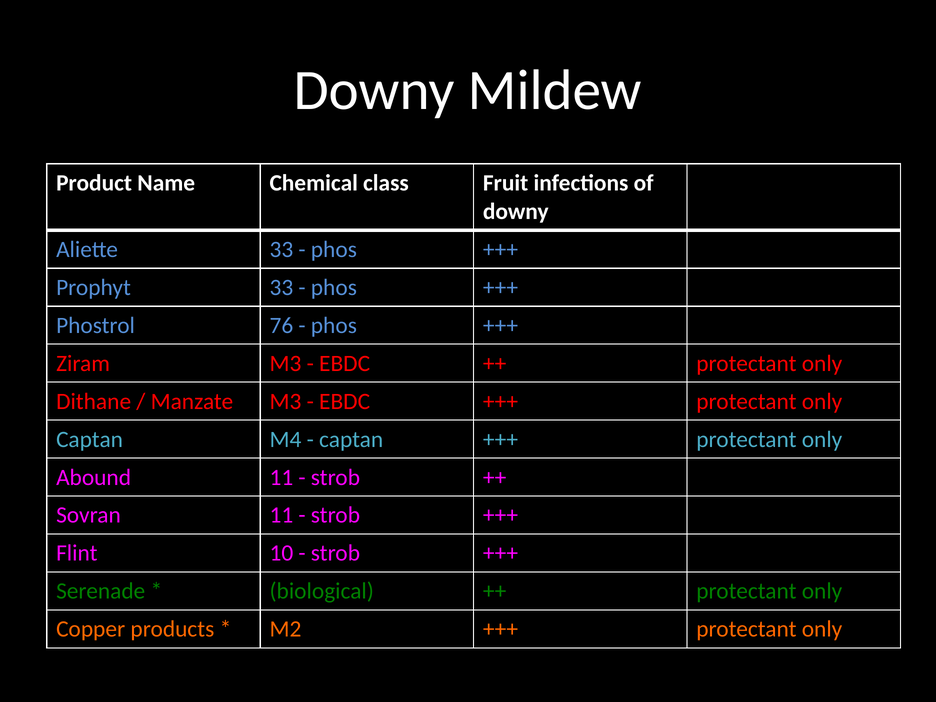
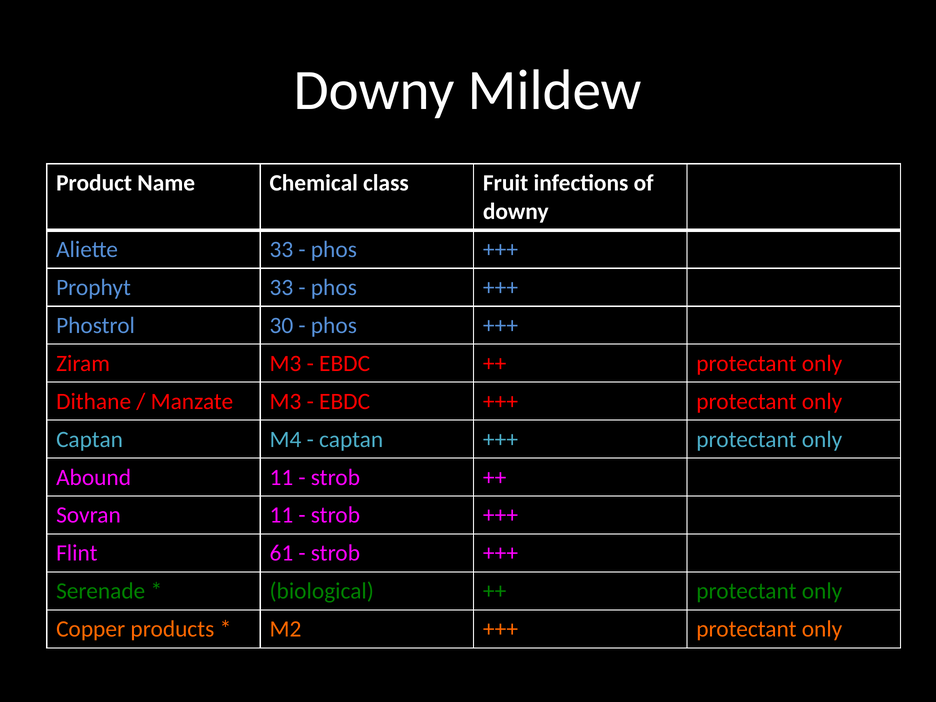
76: 76 -> 30 (281, 325)
10: 10 -> 61 (281, 553)
